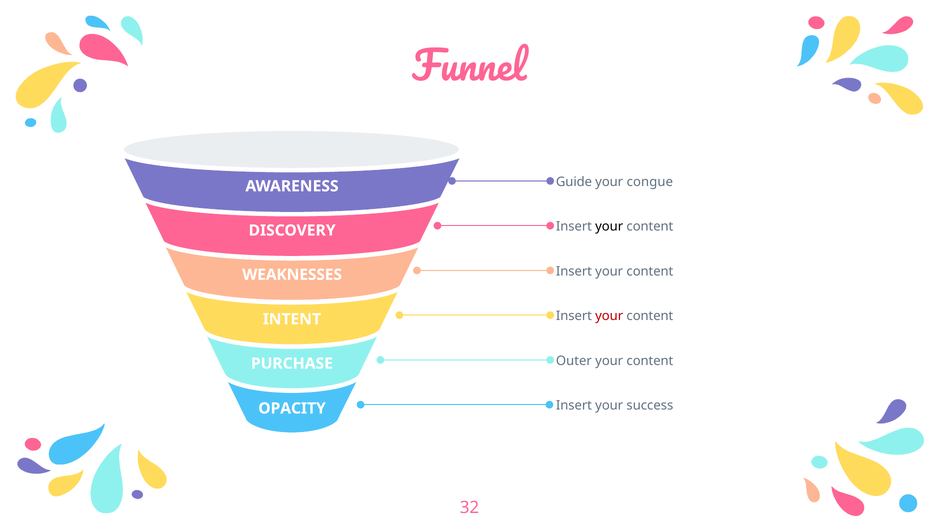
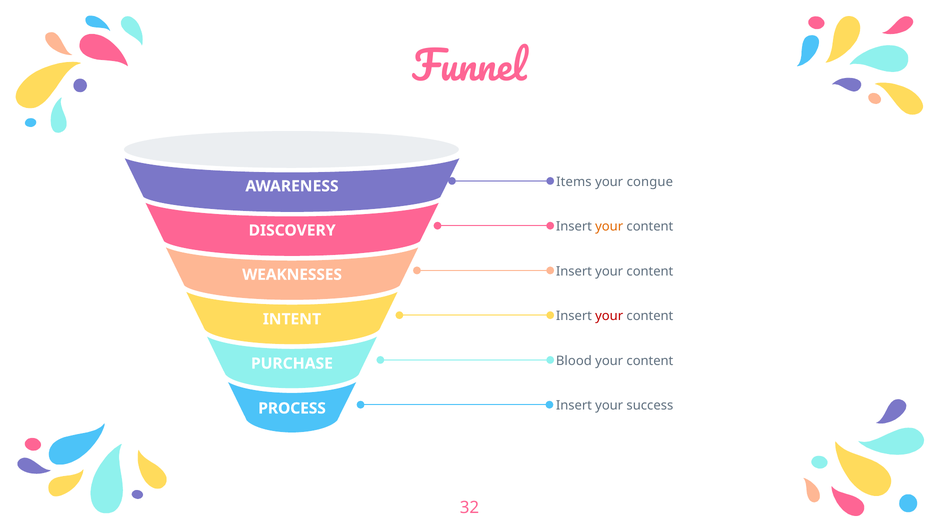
Guide: Guide -> Items (574, 182)
your colour: black -> orange (609, 227)
Outer: Outer -> Blood (574, 361)
OPACITY: OPACITY -> PROCESS (292, 409)
